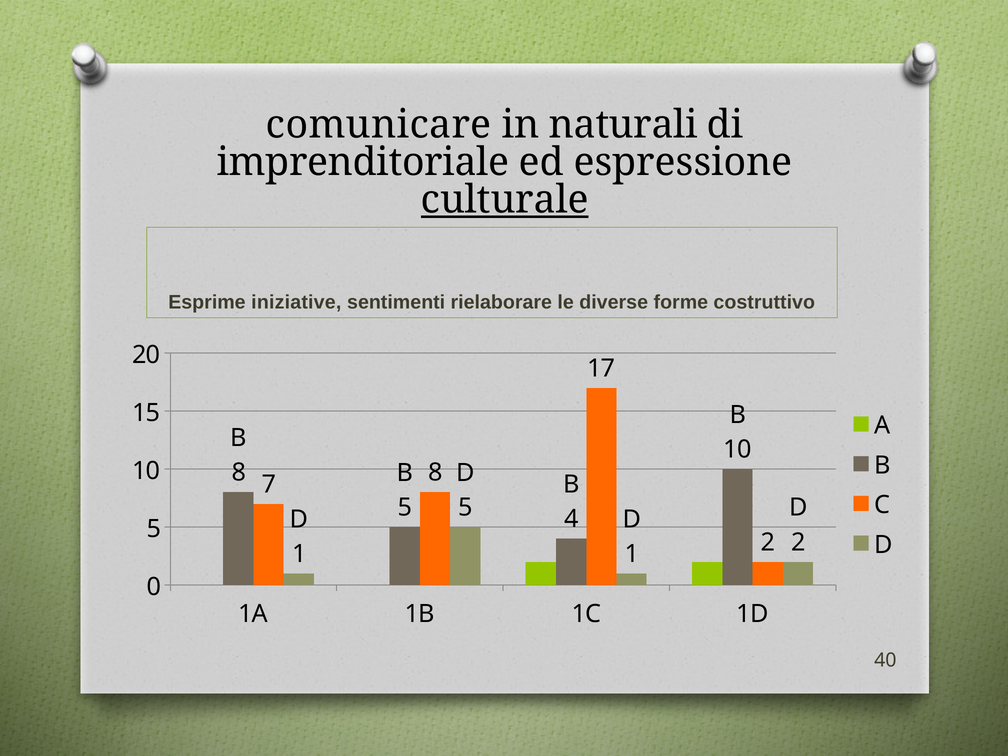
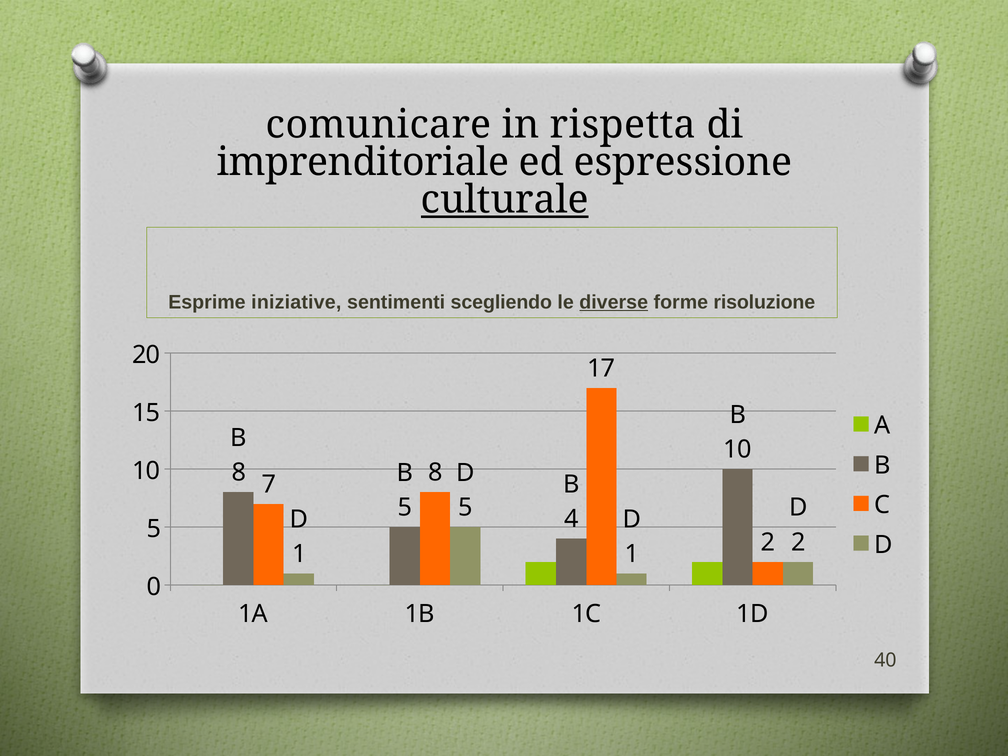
naturali: naturali -> rispetta (623, 125)
rielaborare: rielaborare -> scegliendo (501, 302)
diverse underline: none -> present (614, 302)
costruttivo: costruttivo -> risoluzione (764, 302)
